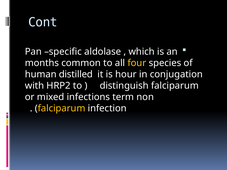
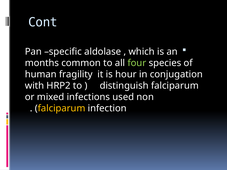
four colour: yellow -> light green (137, 63)
distilled: distilled -> fragility (76, 74)
term: term -> used (123, 97)
